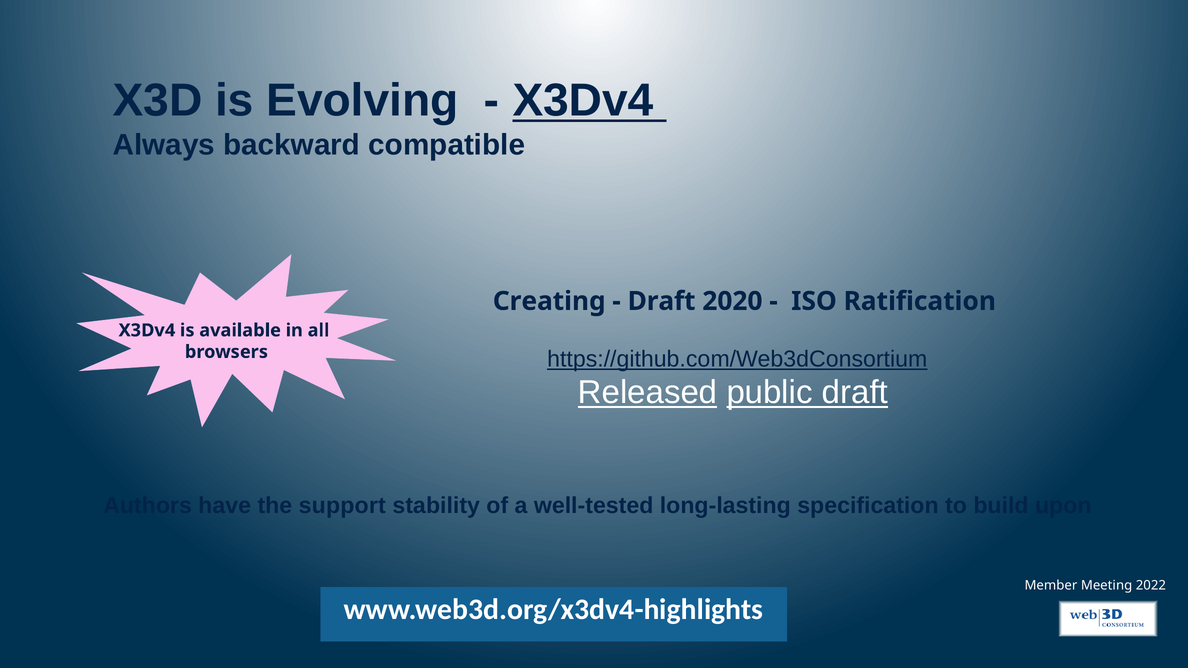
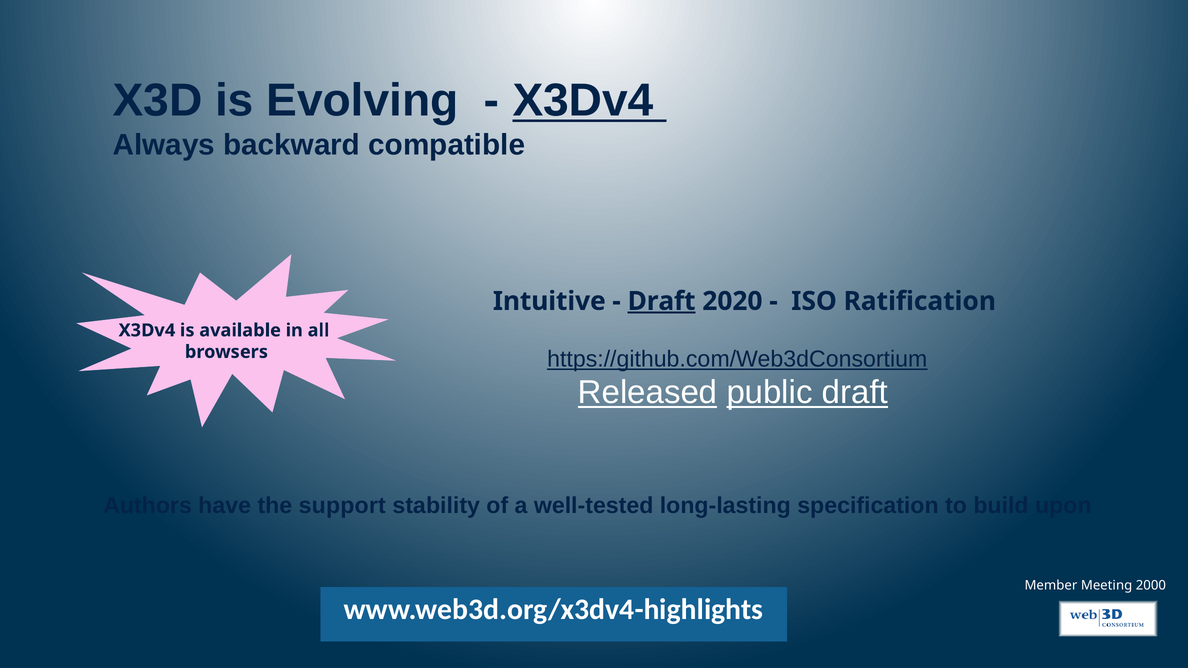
Creating: Creating -> Intuitive (549, 301)
Draft underline: none -> present (662, 301)
2022: 2022 -> 2000 (1151, 586)
